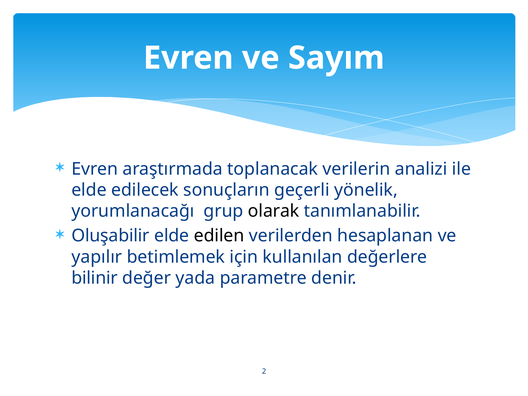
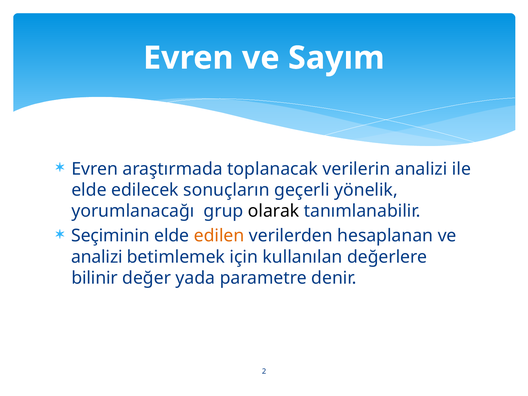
Oluşabilir: Oluşabilir -> Seçiminin (111, 236)
edilen colour: black -> orange (219, 236)
yapılır: yapılır -> analizi (97, 257)
